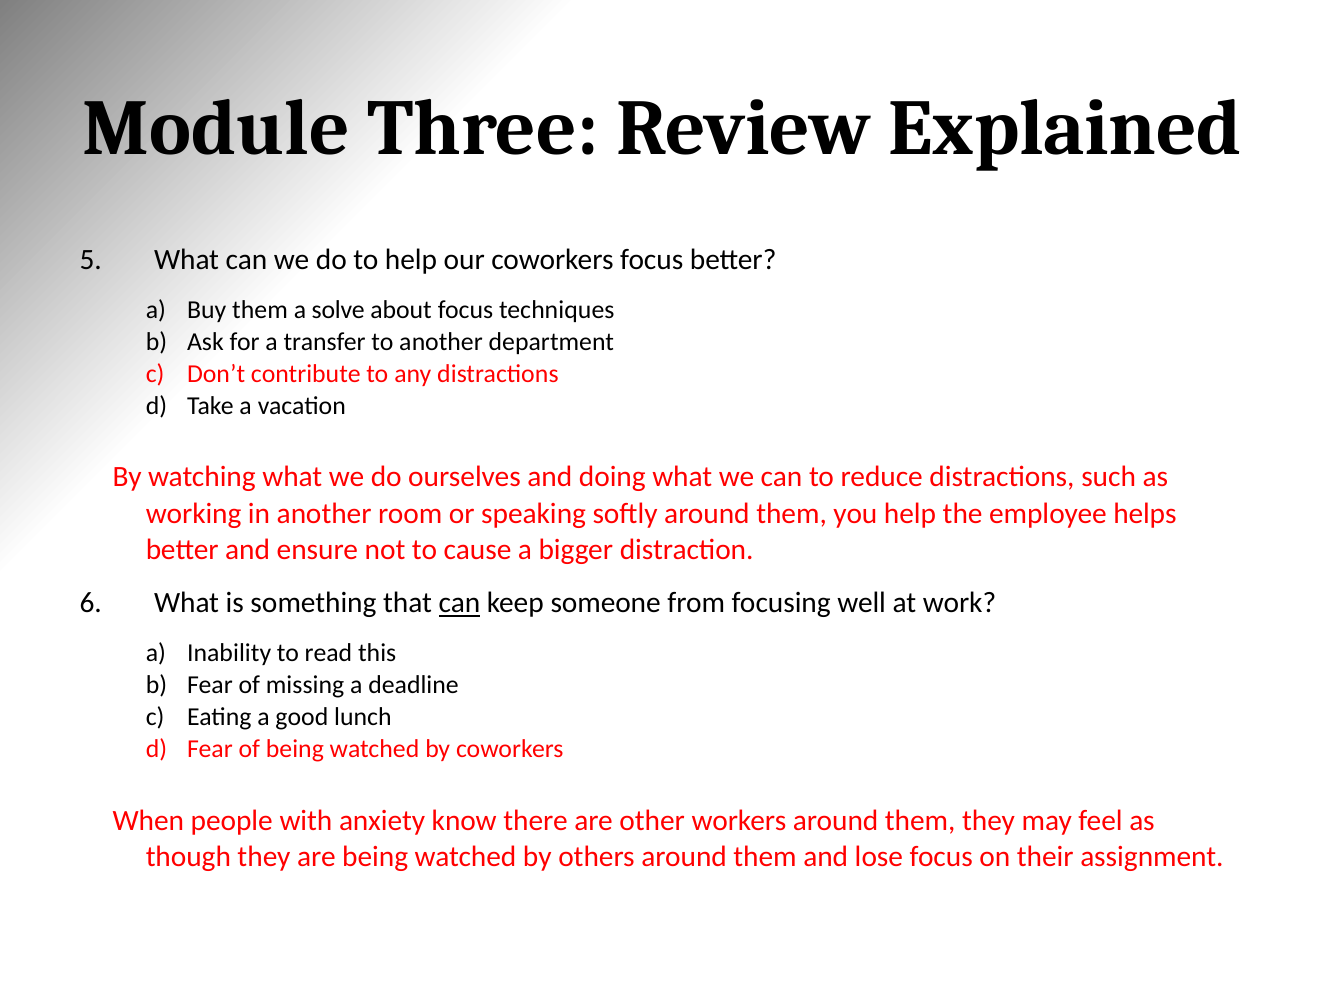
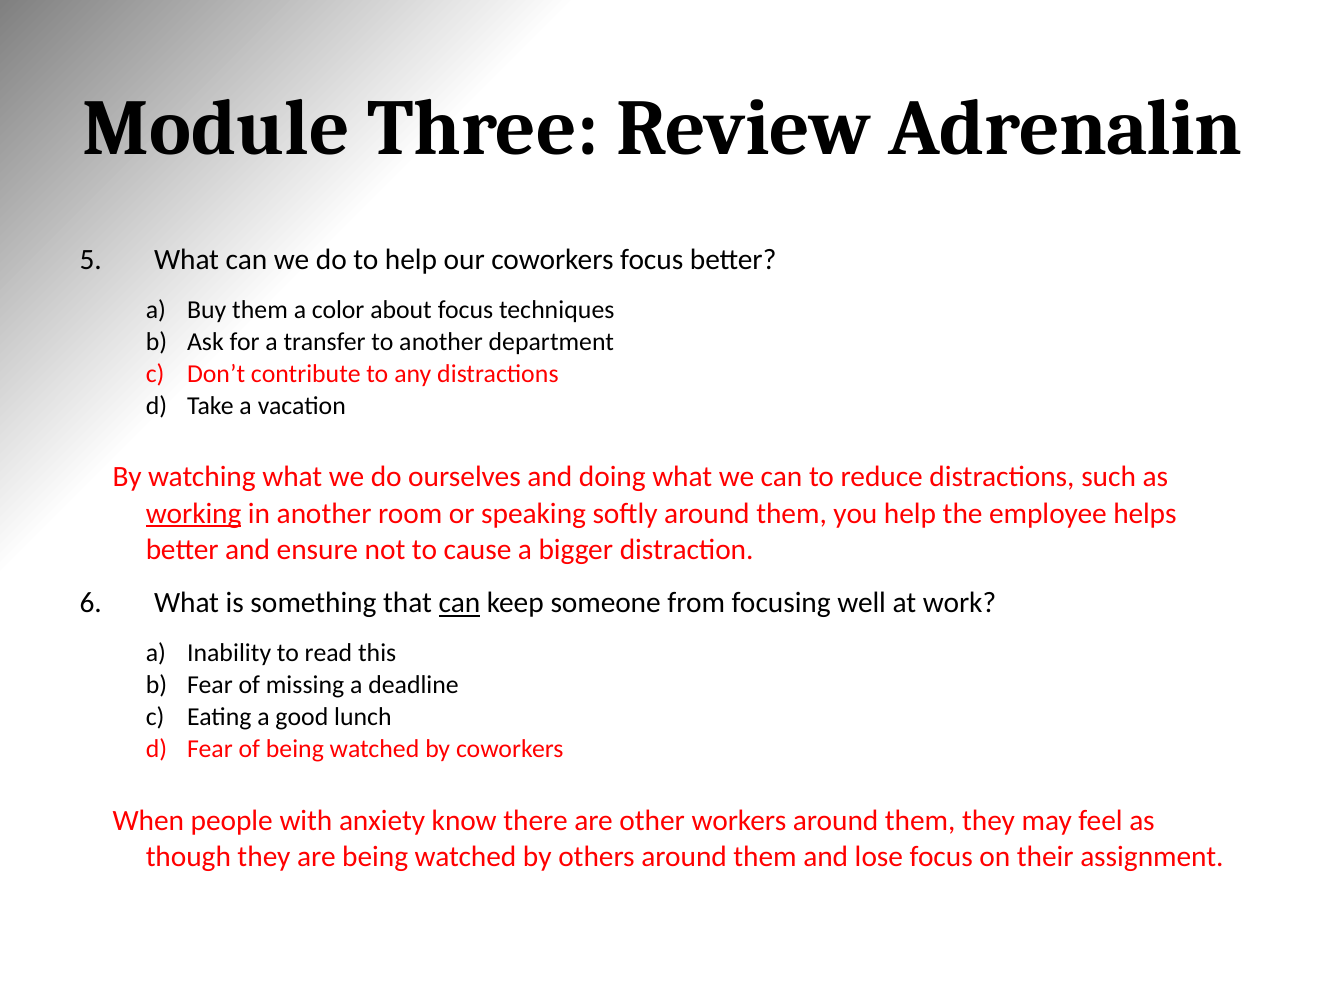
Explained: Explained -> Adrenalin (1066, 128)
solve: solve -> color (338, 310)
working underline: none -> present (194, 513)
